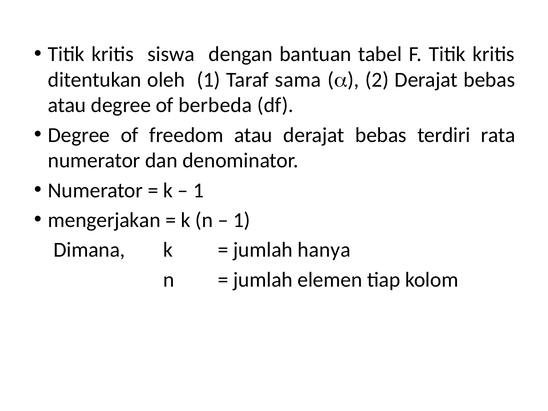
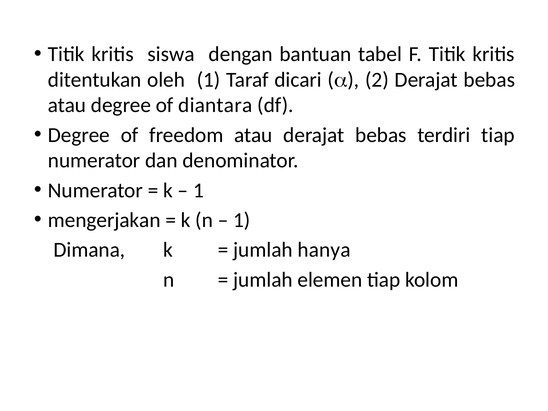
sama: sama -> dicari (298, 80)
berbeda: berbeda -> diantara (215, 105)
terdiri rata: rata -> tiap (498, 135)
